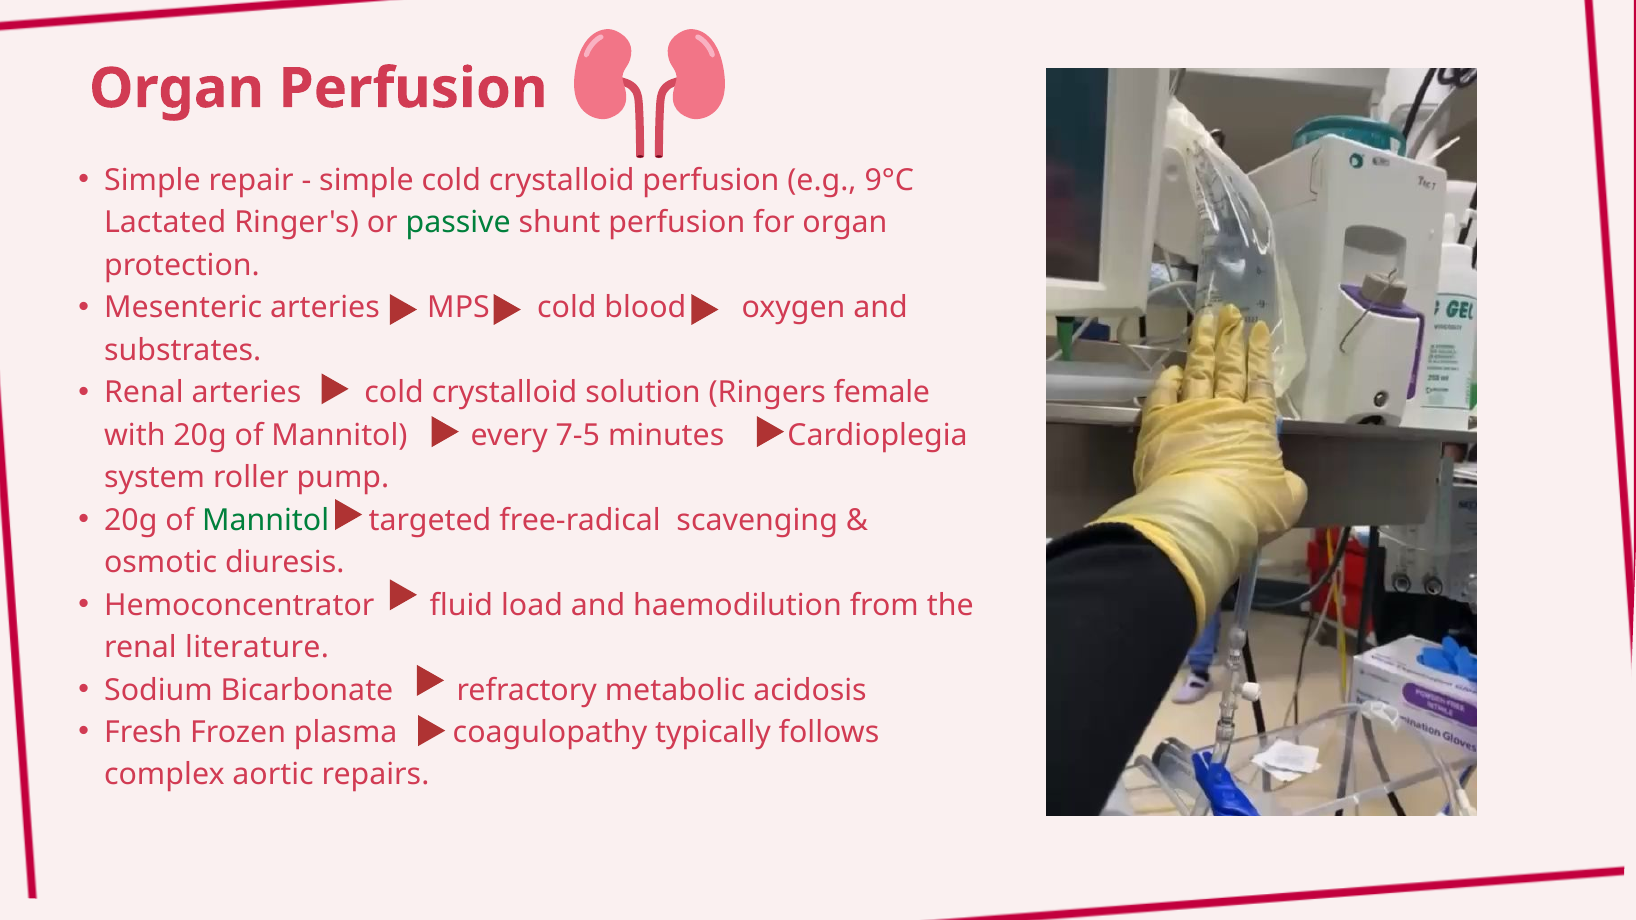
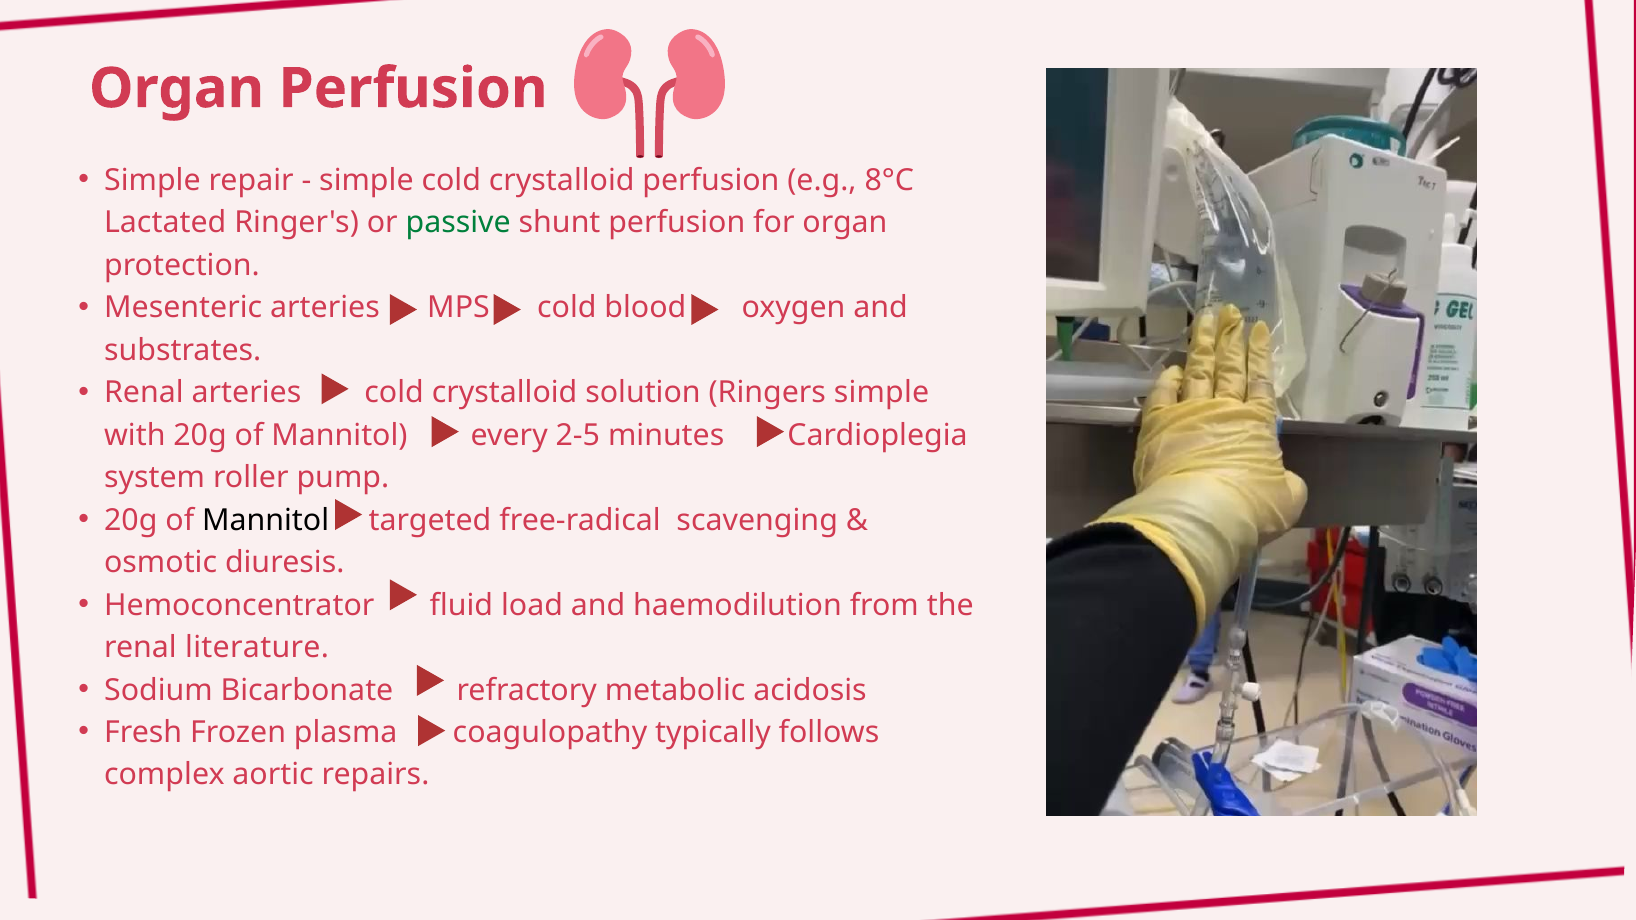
9°C: 9°C -> 8°C (889, 180)
Ringers female: female -> simple (882, 393)
7-5: 7-5 -> 2-5 (578, 435)
Mannitol colour: green -> black (266, 520)
